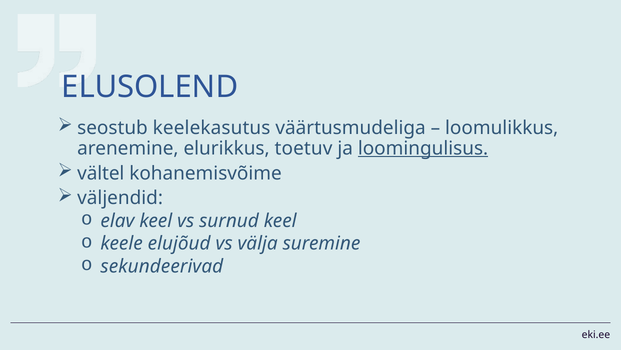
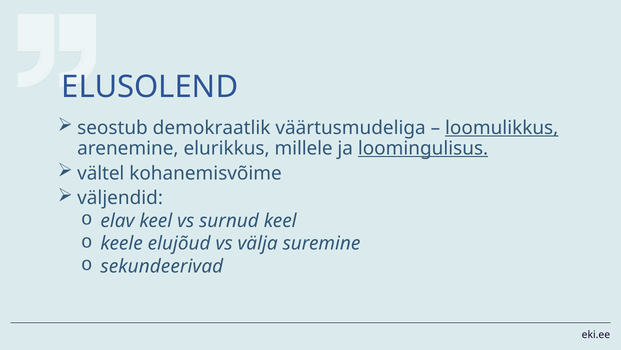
keelekasutus: keelekasutus -> demokraatlik (212, 128)
loomulikkus underline: none -> present (502, 128)
toetuv: toetuv -> millele (304, 148)
